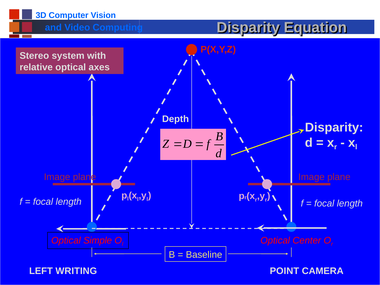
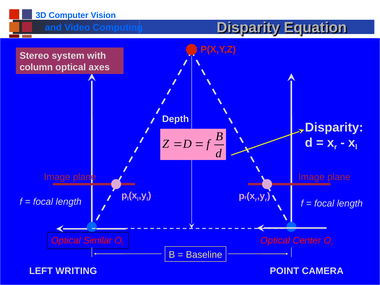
relative: relative -> column (36, 67)
Simple: Simple -> Similar (98, 240)
